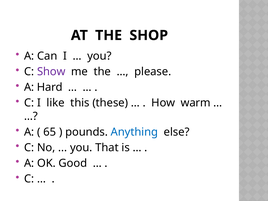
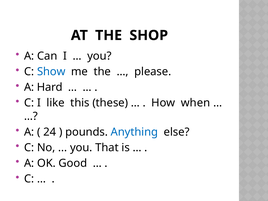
Show colour: purple -> blue (51, 72)
warm: warm -> when (196, 103)
65: 65 -> 24 (50, 132)
